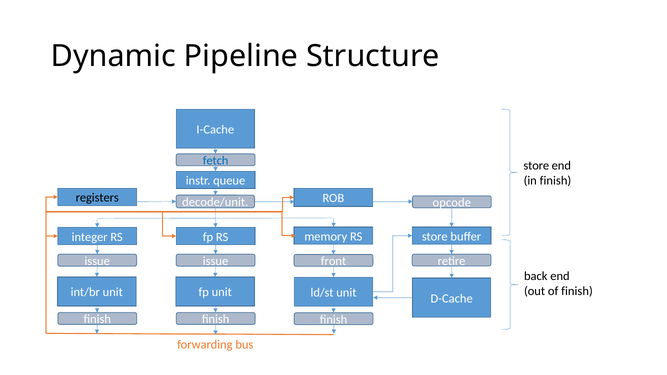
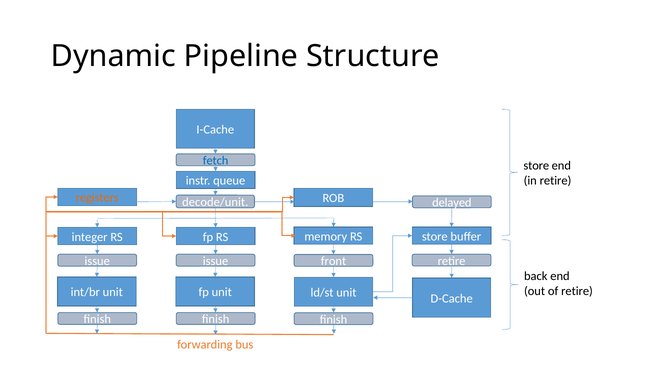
in finish: finish -> retire (556, 181)
registers colour: black -> orange (97, 198)
opcode: opcode -> delayed (452, 203)
of finish: finish -> retire (577, 291)
